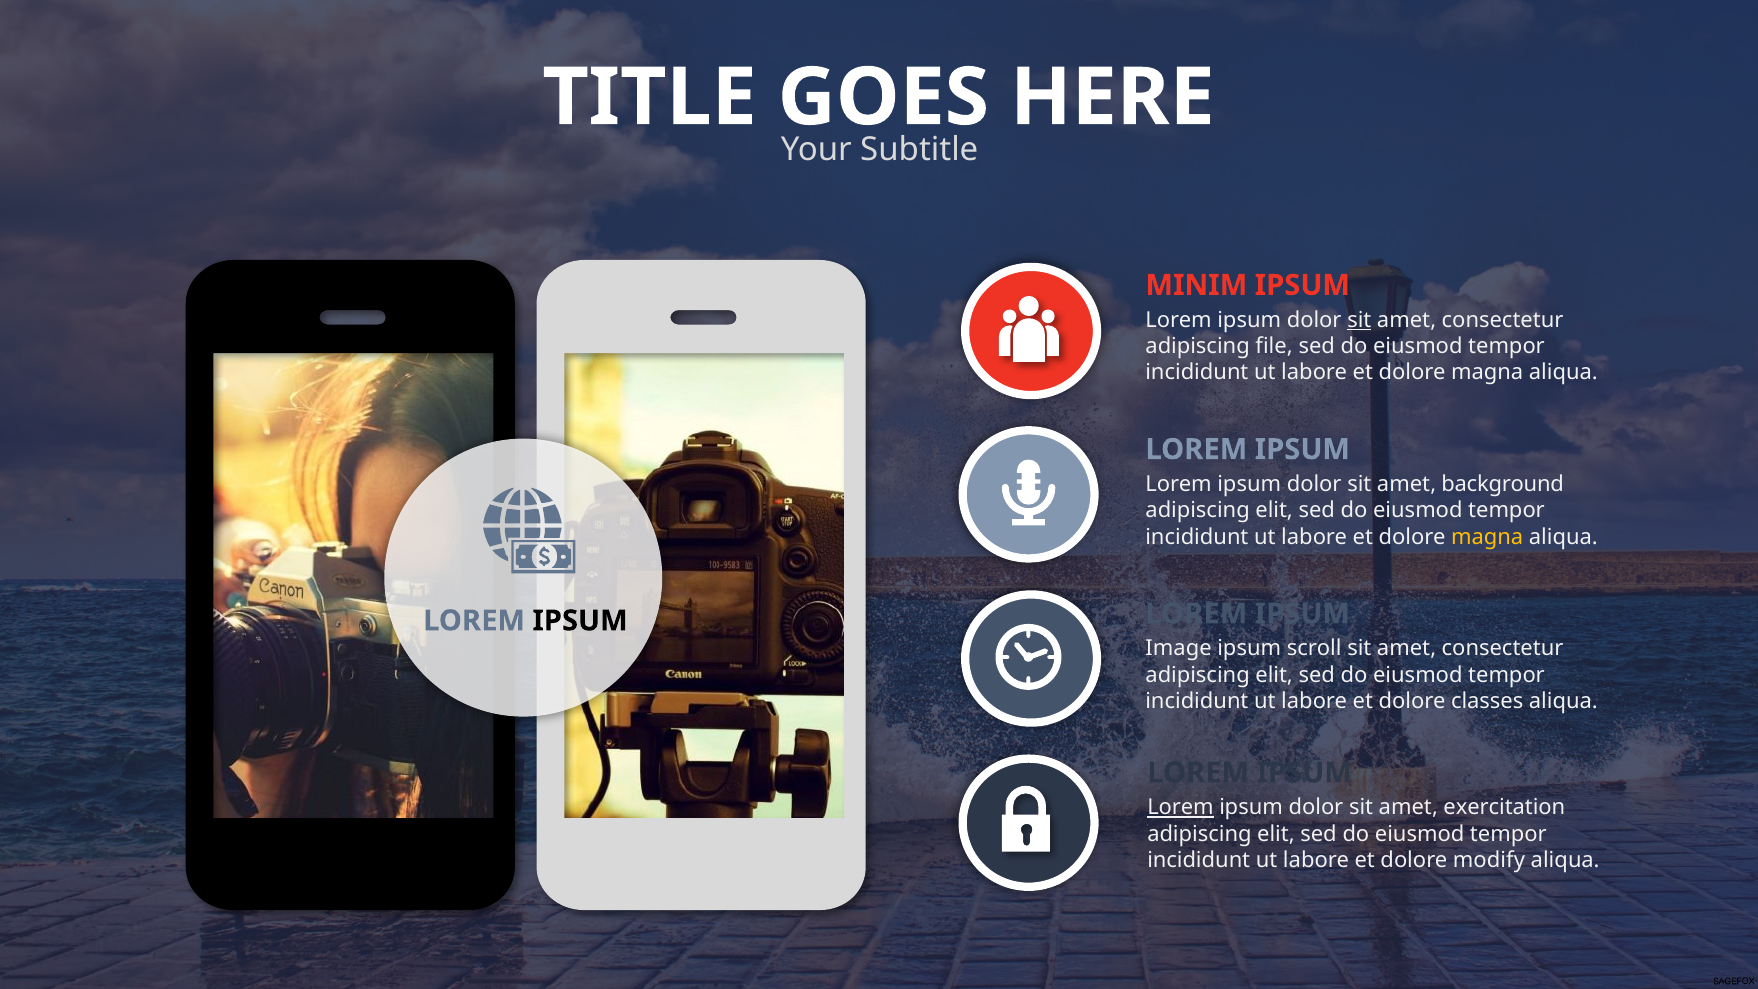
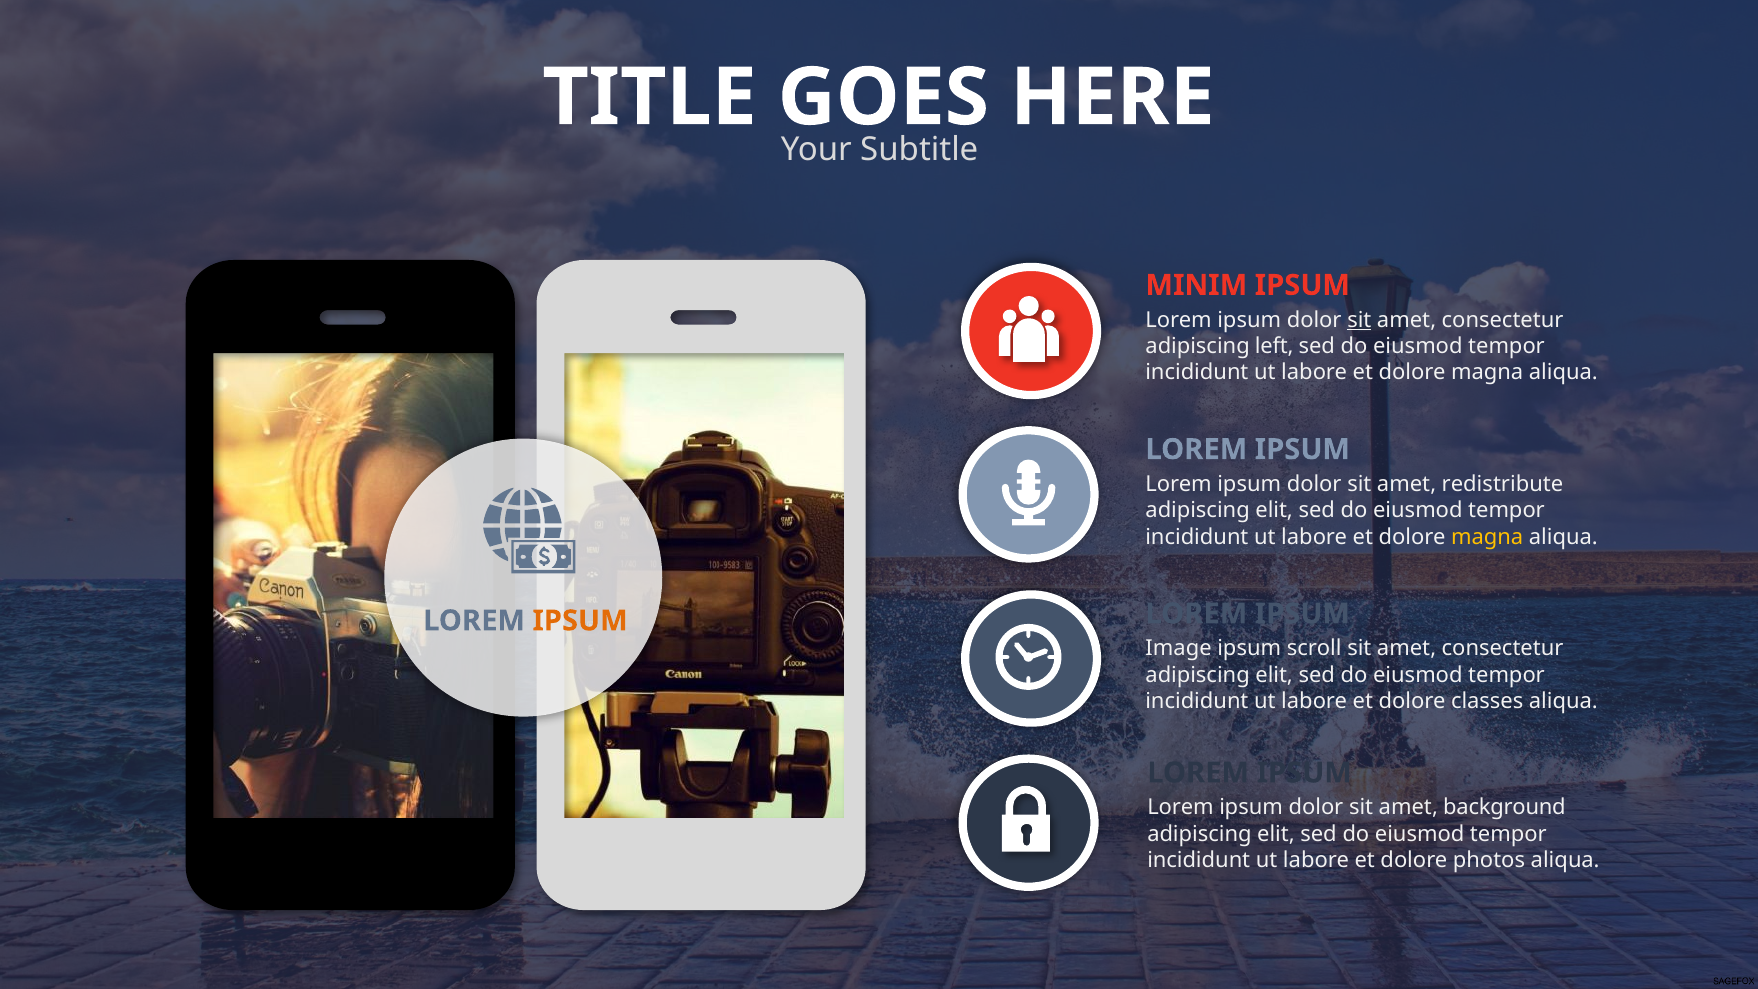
file: file -> left (1274, 346)
background: background -> redistribute (1502, 484)
IPSUM colour: black -> orange (580, 621)
Lorem underline: present -> none (1180, 807)
exercitation: exercitation -> background (1504, 807)
modify: modify -> photos (1489, 860)
